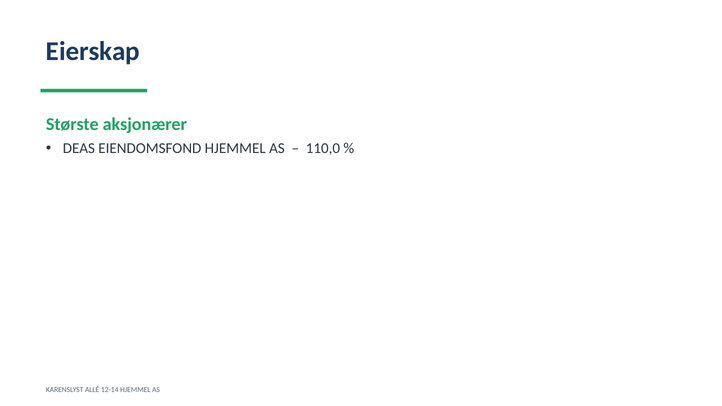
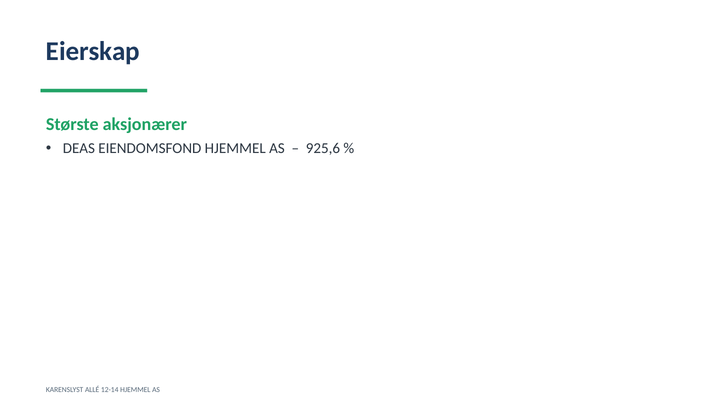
110,0: 110,0 -> 925,6 (323, 148)
